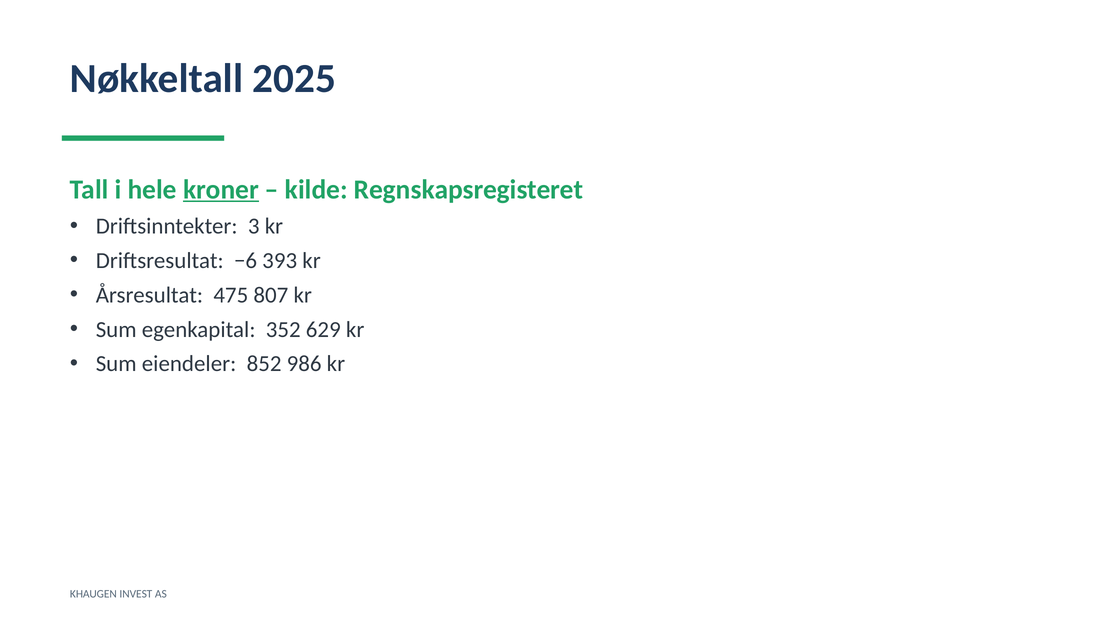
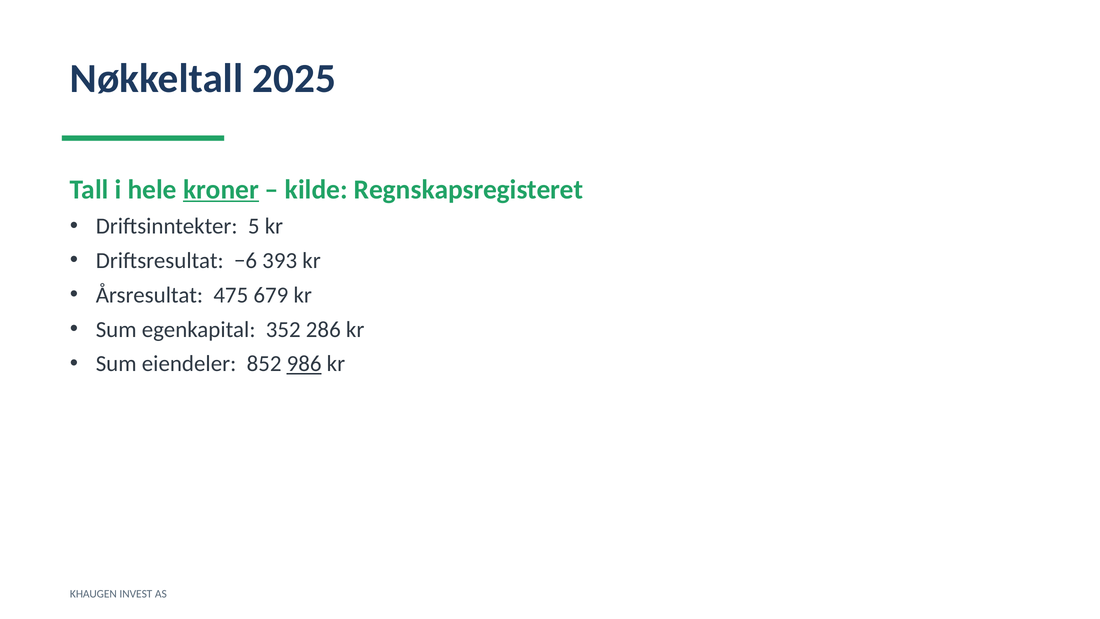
3: 3 -> 5 (254, 226)
807: 807 -> 679 (271, 295)
629: 629 -> 286 (323, 329)
986 underline: none -> present (304, 364)
